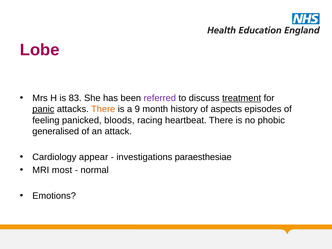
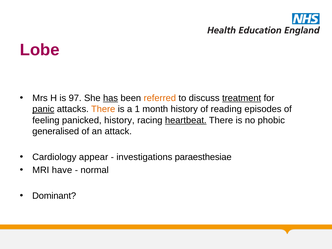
83: 83 -> 97 (75, 98)
has underline: none -> present (111, 98)
referred colour: purple -> orange (160, 98)
9: 9 -> 1 (137, 109)
aspects: aspects -> reading (226, 109)
panicked bloods: bloods -> history (119, 120)
heartbeat underline: none -> present (186, 120)
most: most -> have (62, 170)
Emotions: Emotions -> Dominant (54, 196)
